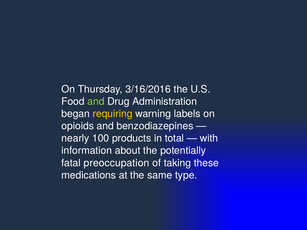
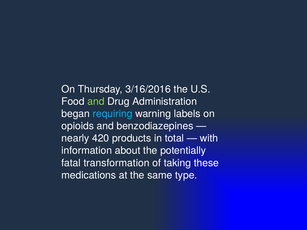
requiring colour: yellow -> light blue (113, 114)
100: 100 -> 420 (101, 139)
preoccupation: preoccupation -> transformation (117, 163)
